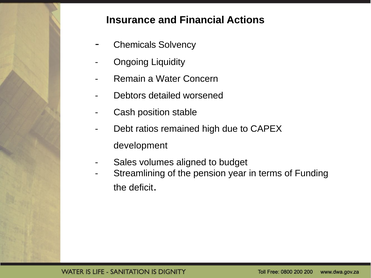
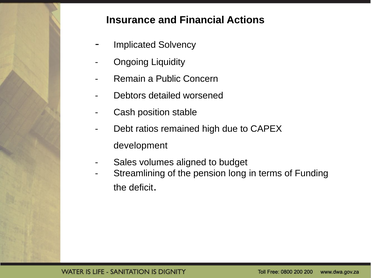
Chemicals: Chemicals -> Implicated (135, 45)
Water: Water -> Public (168, 79)
year: year -> long (237, 174)
